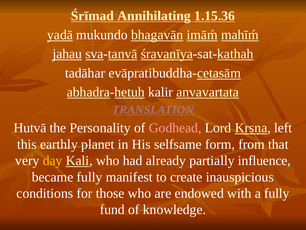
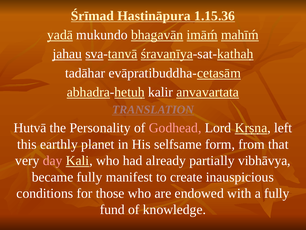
Annihilating: Annihilating -> Hastināpura (154, 16)
day colour: yellow -> pink (53, 160)
influence: influence -> vibhāvya (264, 160)
